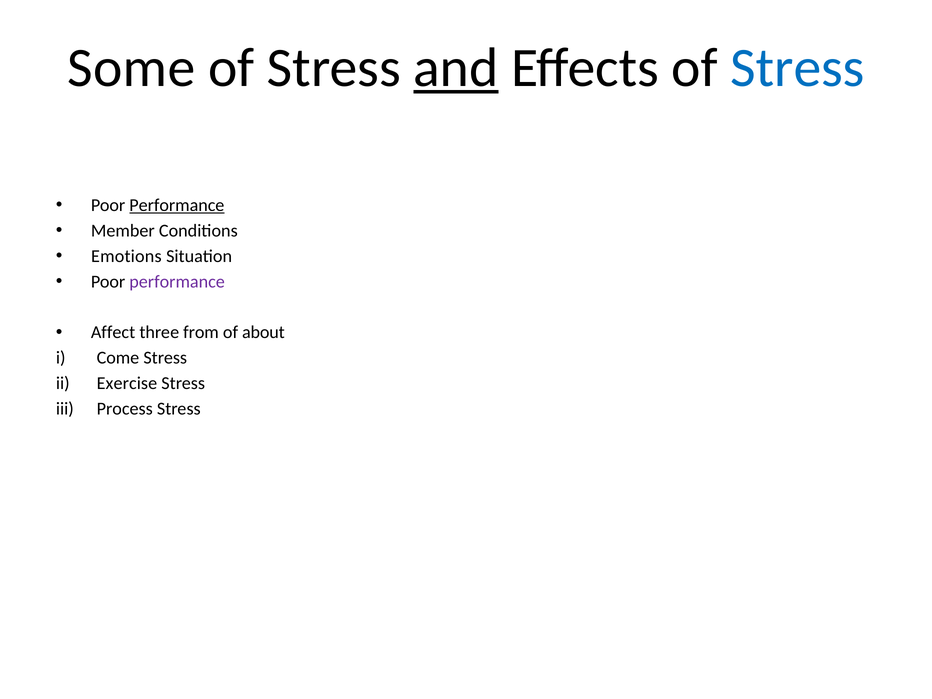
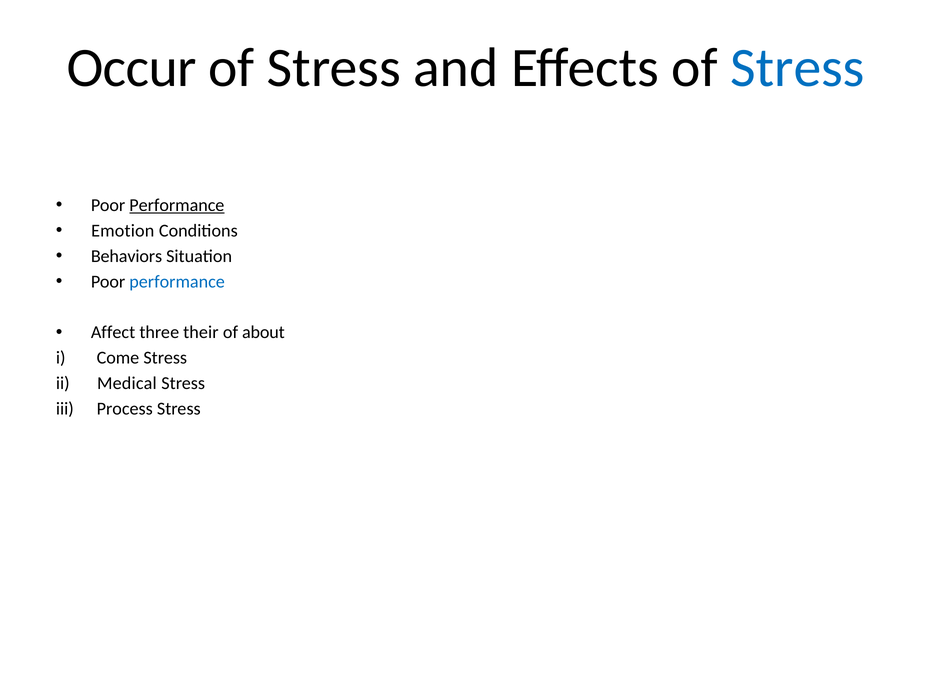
Some: Some -> Occur (132, 68)
and underline: present -> none (456, 68)
Member: Member -> Emotion (123, 231)
Emotions: Emotions -> Behaviors (127, 256)
performance colour: purple -> blue (177, 282)
from: from -> their (201, 333)
Exercise: Exercise -> Medical (127, 383)
